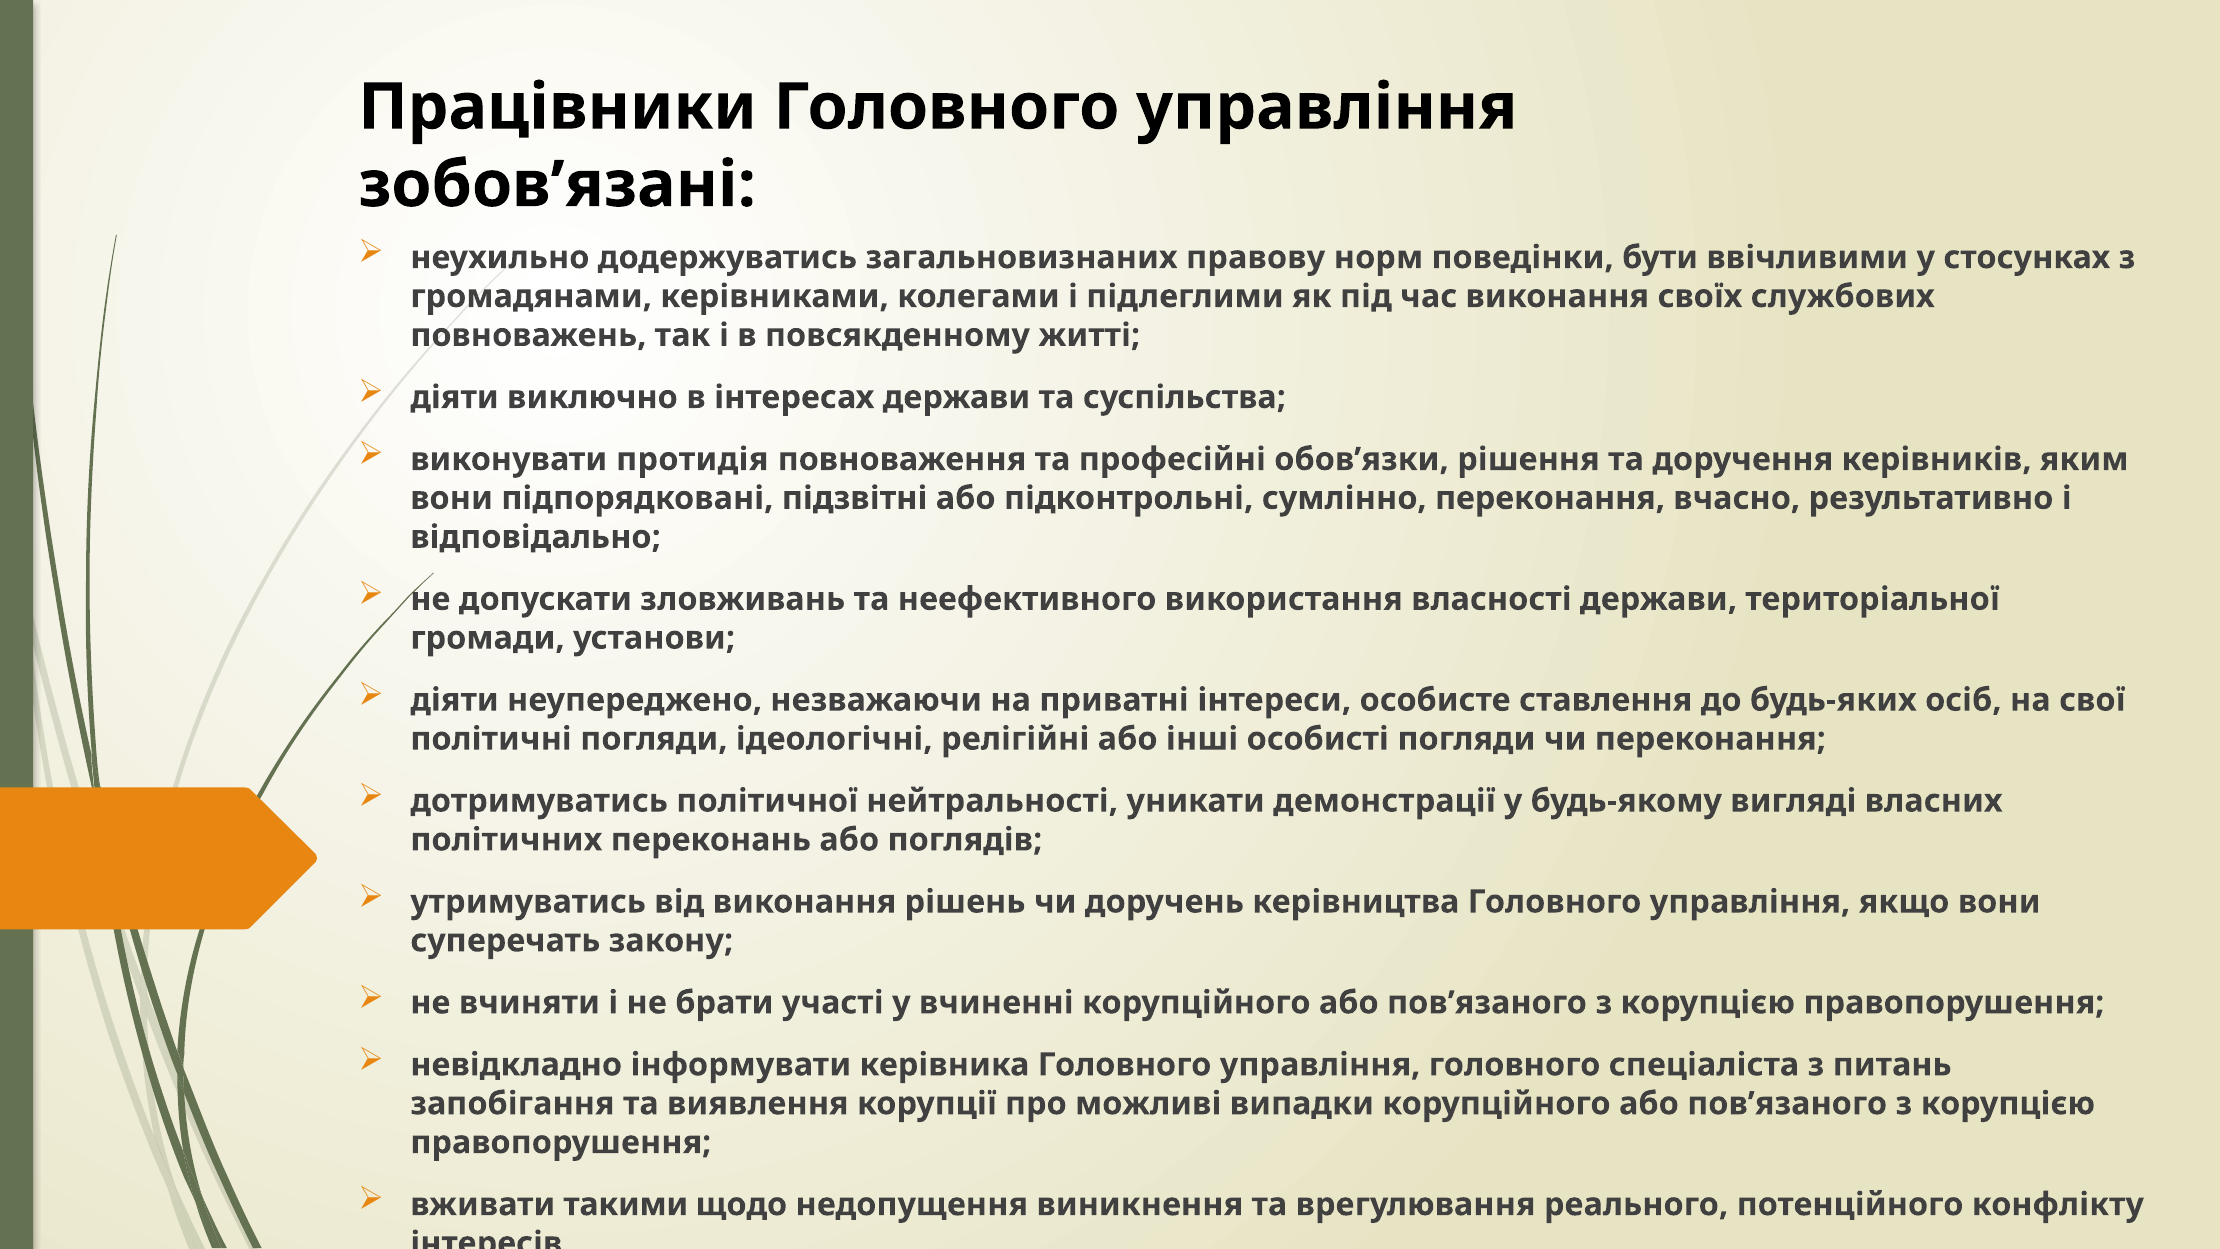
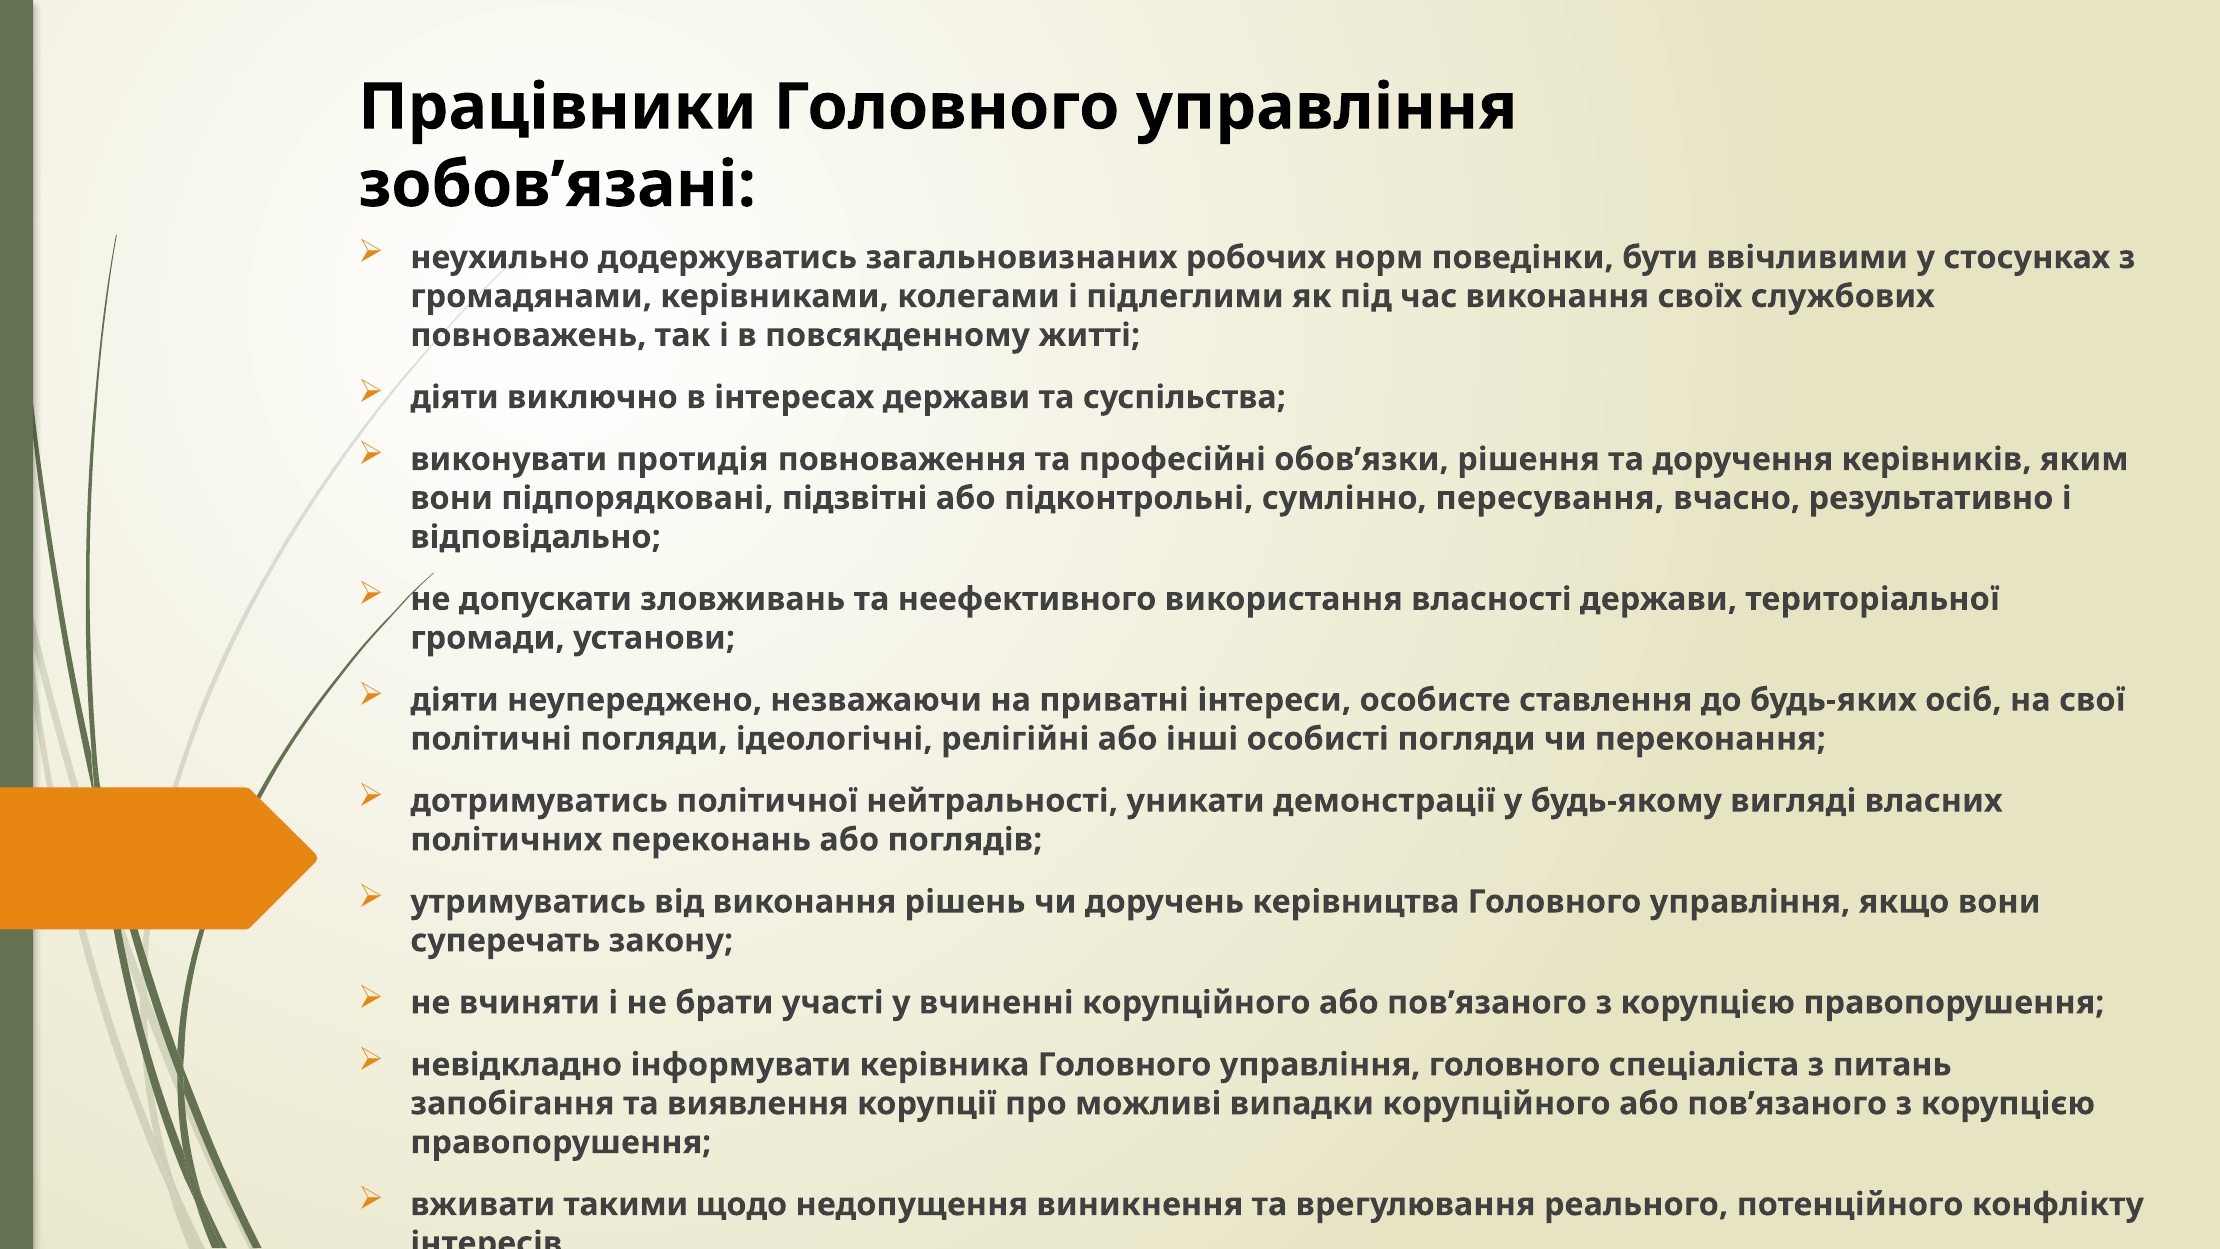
правову: правову -> робочих (1256, 257)
сумлінно переконання: переконання -> пересування (1550, 498)
